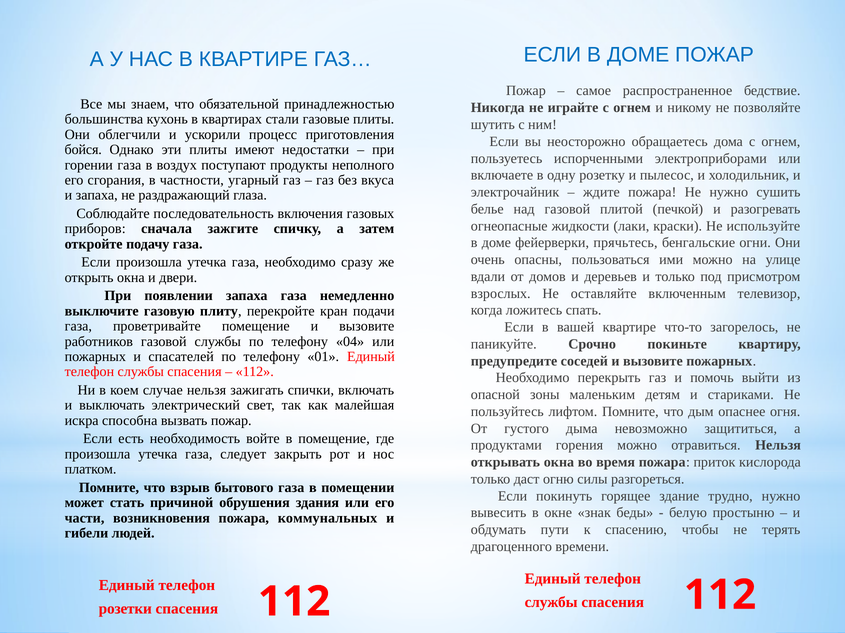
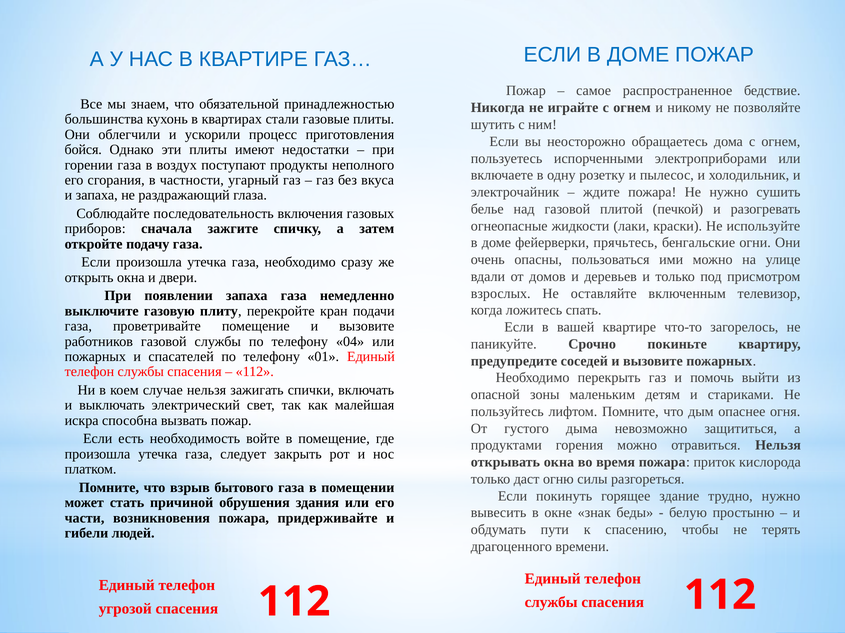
коммунальных: коммунальных -> придерживайте (328, 519)
розетки: розетки -> угрозой (125, 610)
